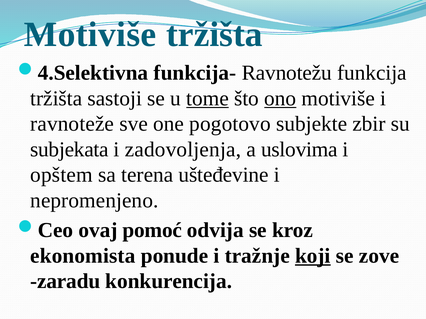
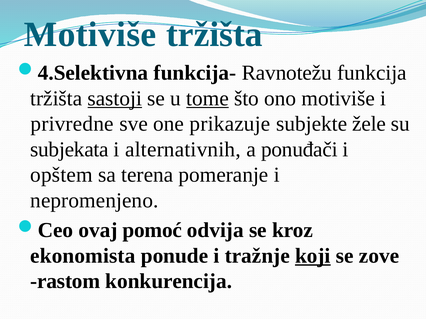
sastoji underline: none -> present (115, 98)
ono underline: present -> none (280, 98)
ravnoteže: ravnoteže -> privredne (72, 124)
pogotovo: pogotovo -> prikazuje (230, 124)
zbir: zbir -> žele (369, 124)
zadovoljenja: zadovoljenja -> alternativnih (183, 150)
uslovima: uslovima -> ponuđači (299, 150)
ušteđevine: ušteđevine -> pomeranje (223, 175)
zaradu: zaradu -> rastom (65, 282)
